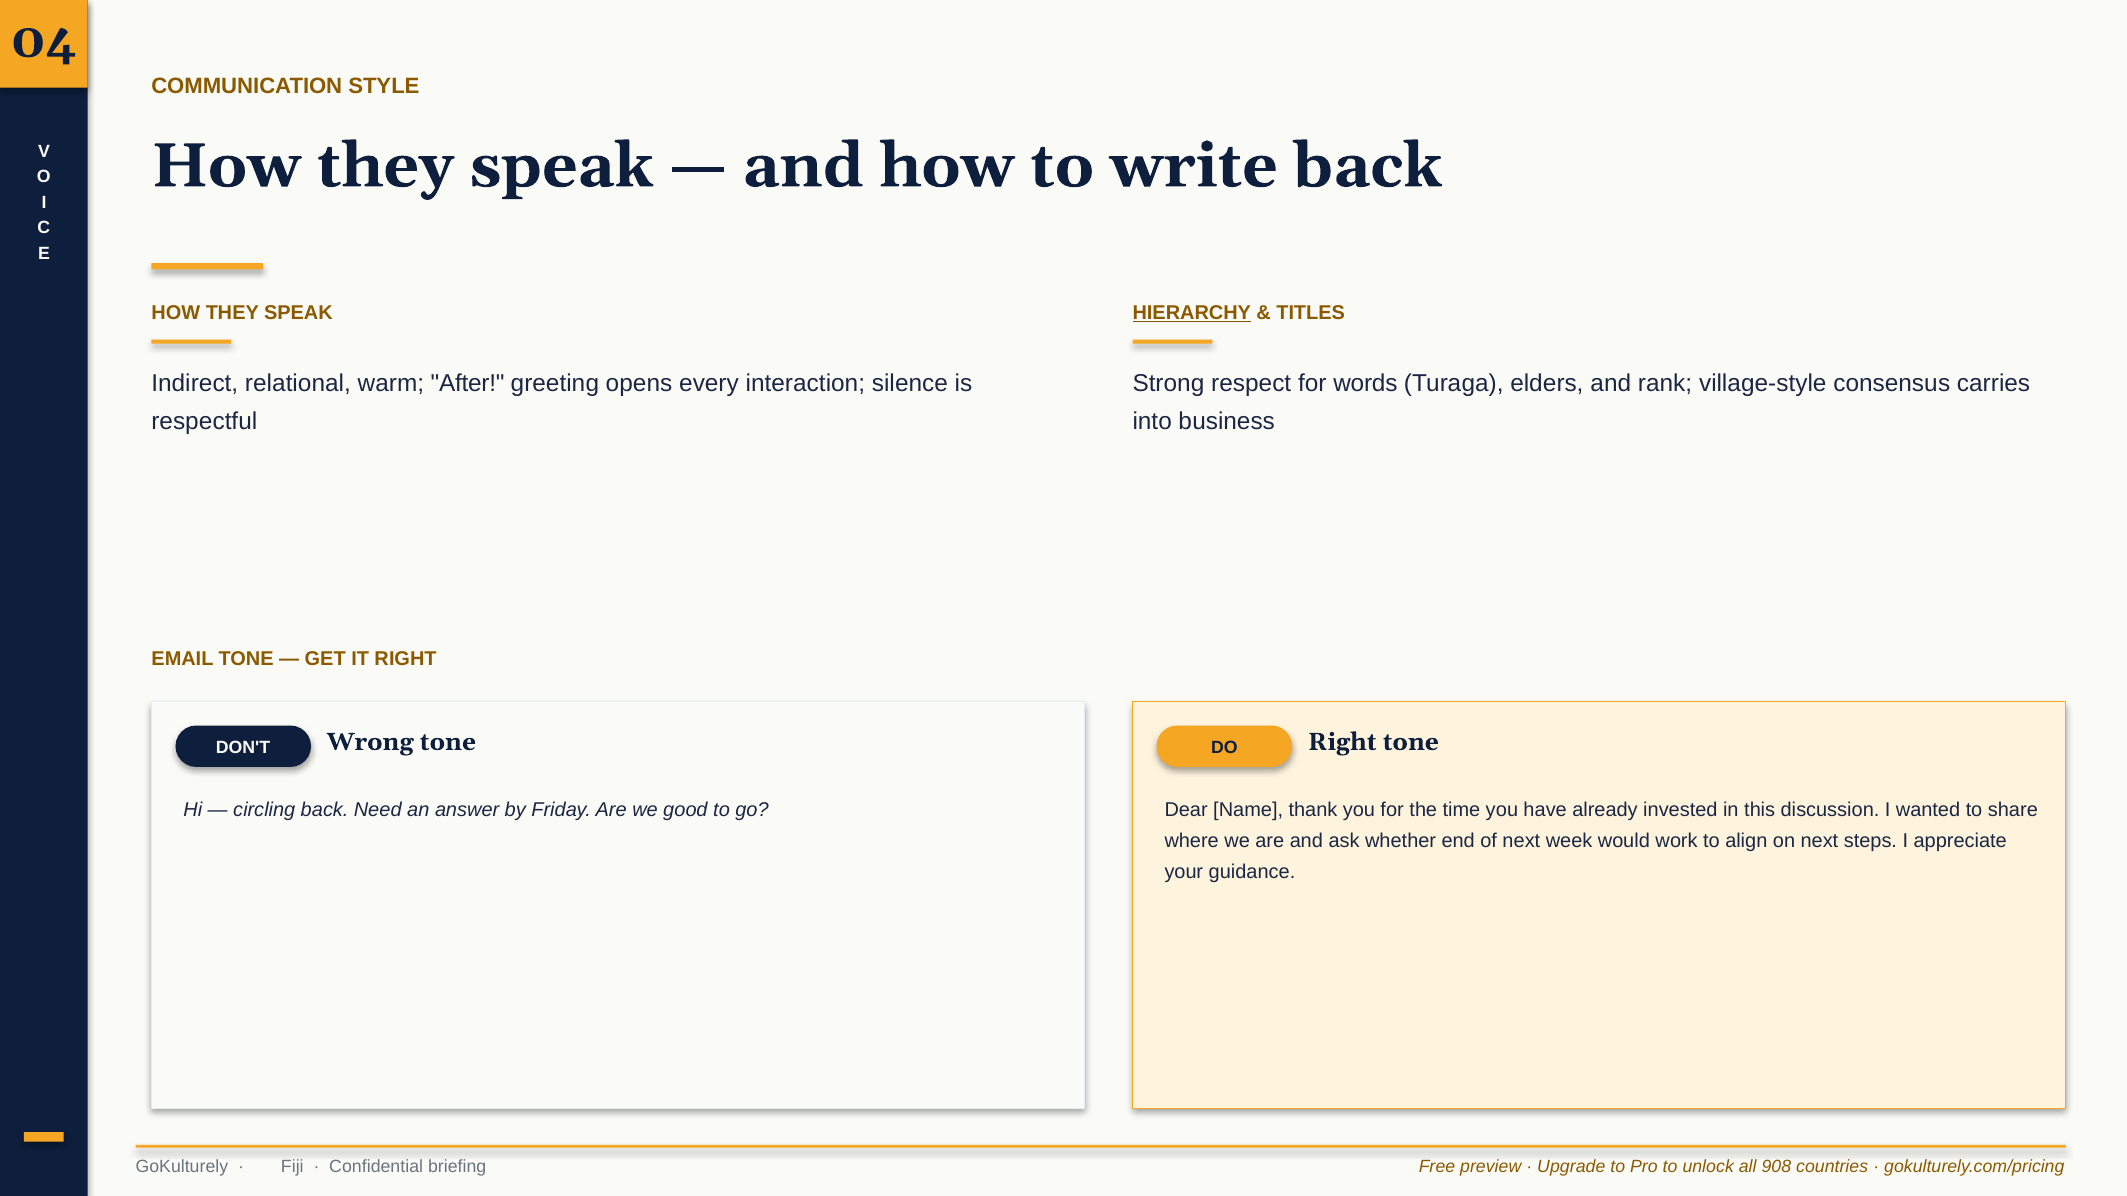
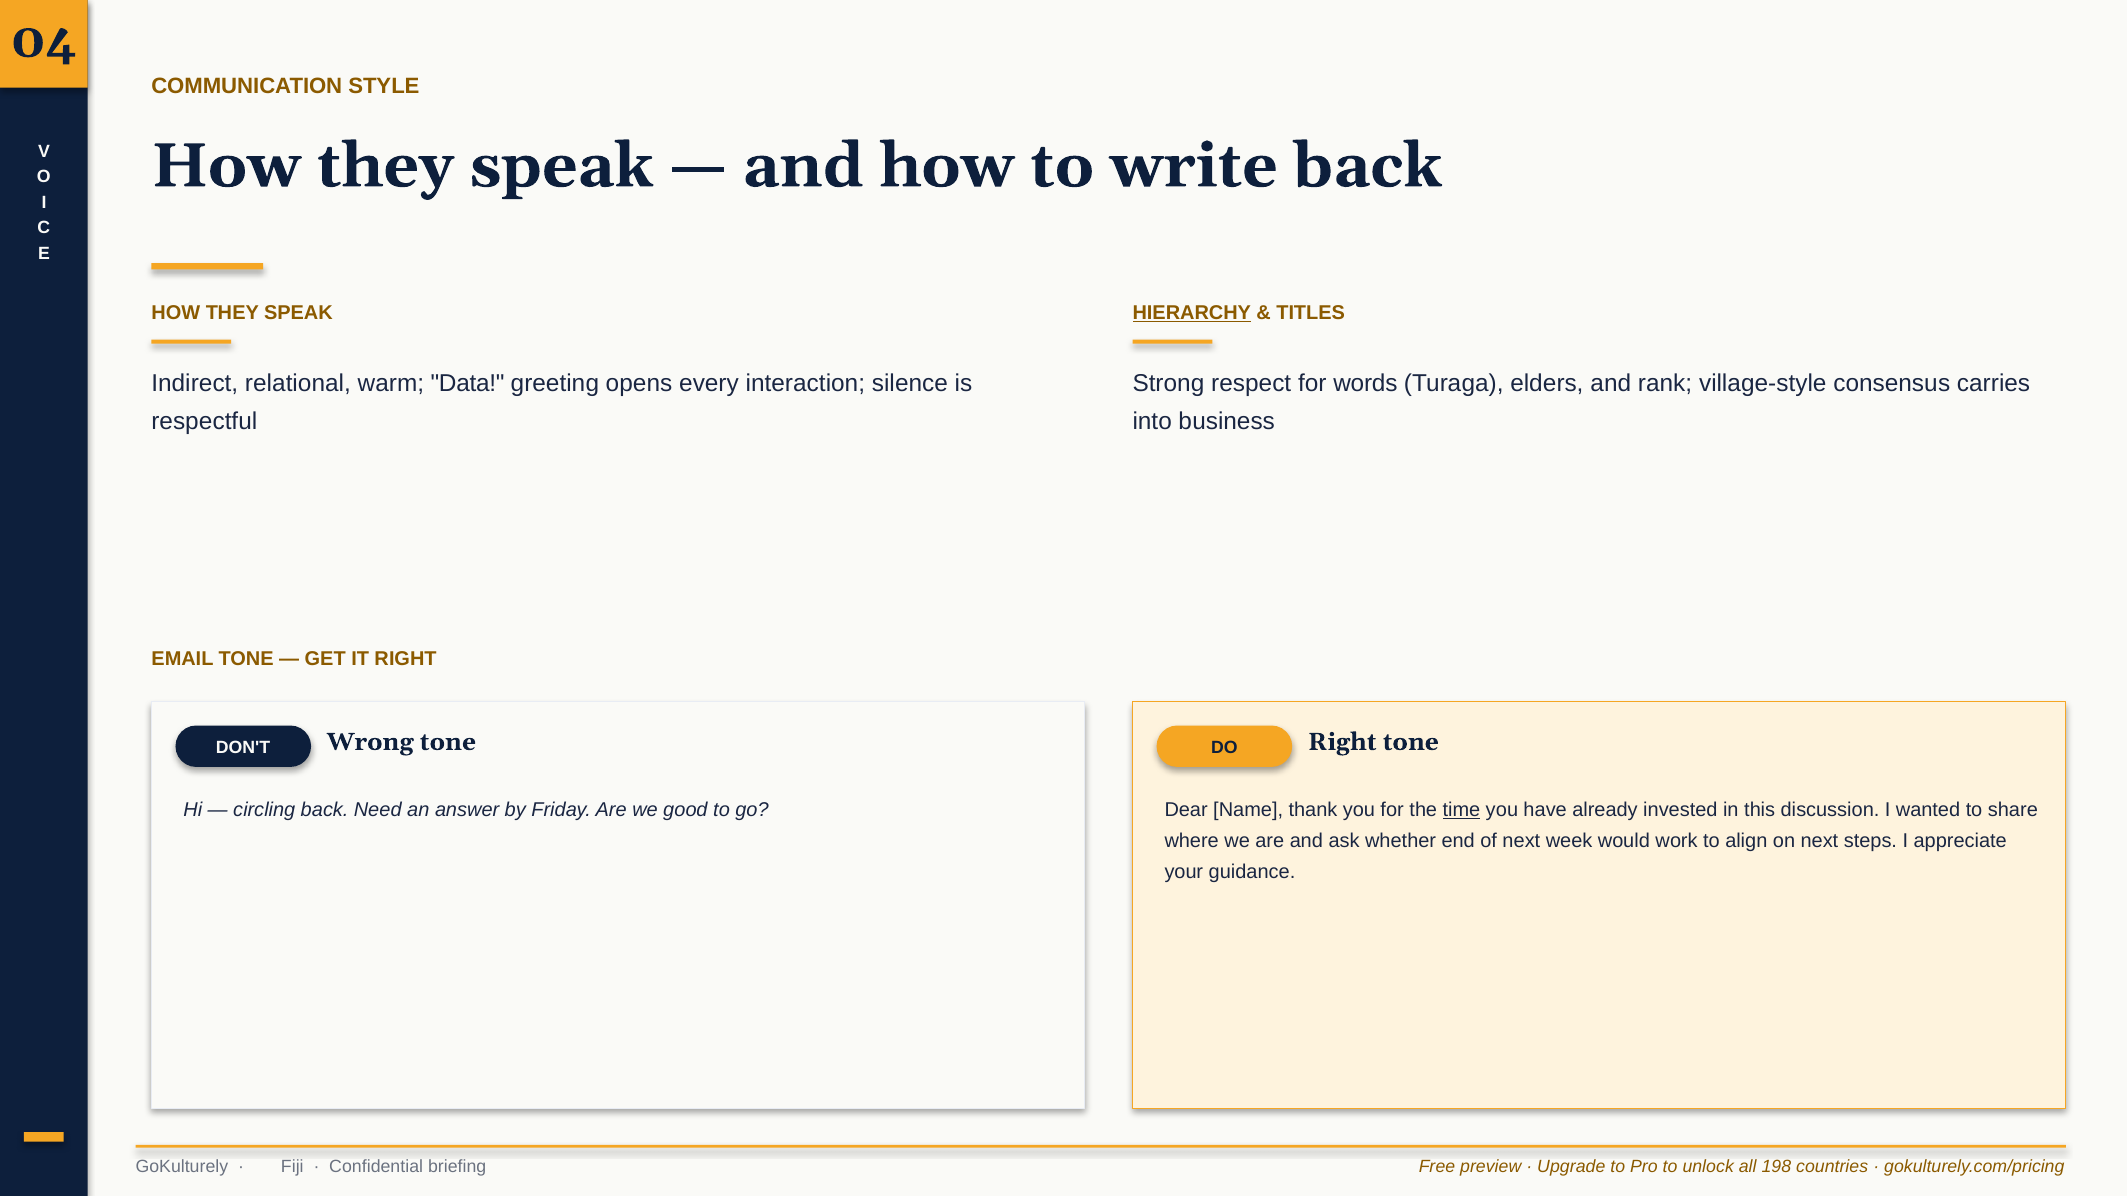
After: After -> Data (468, 384)
time underline: none -> present (1461, 810)
908: 908 -> 198 (1776, 1167)
